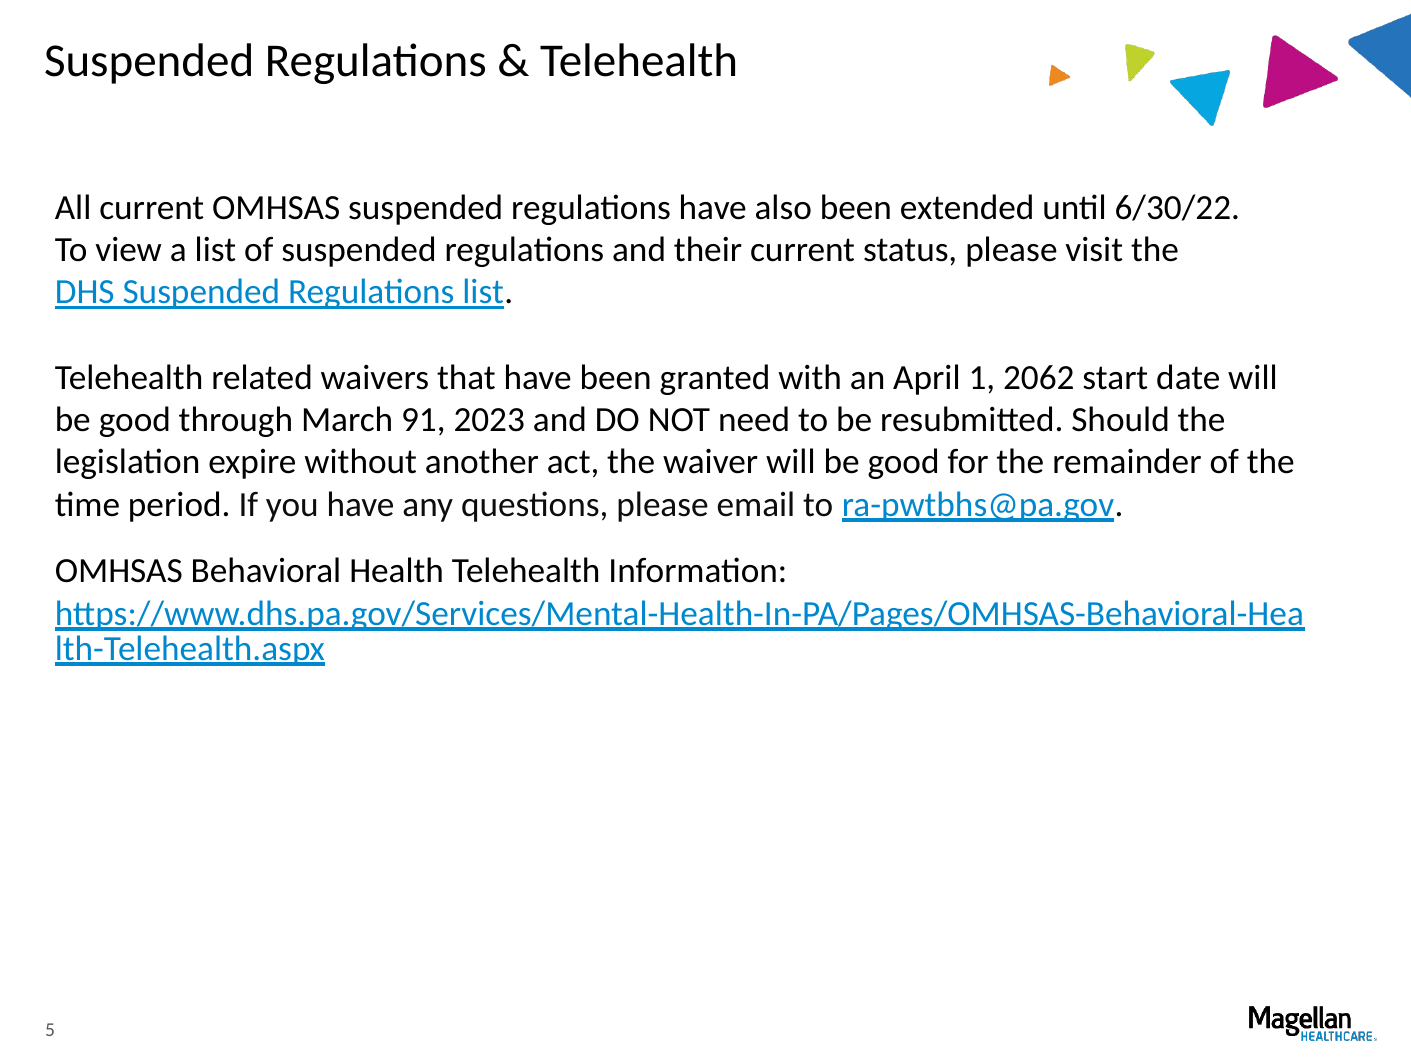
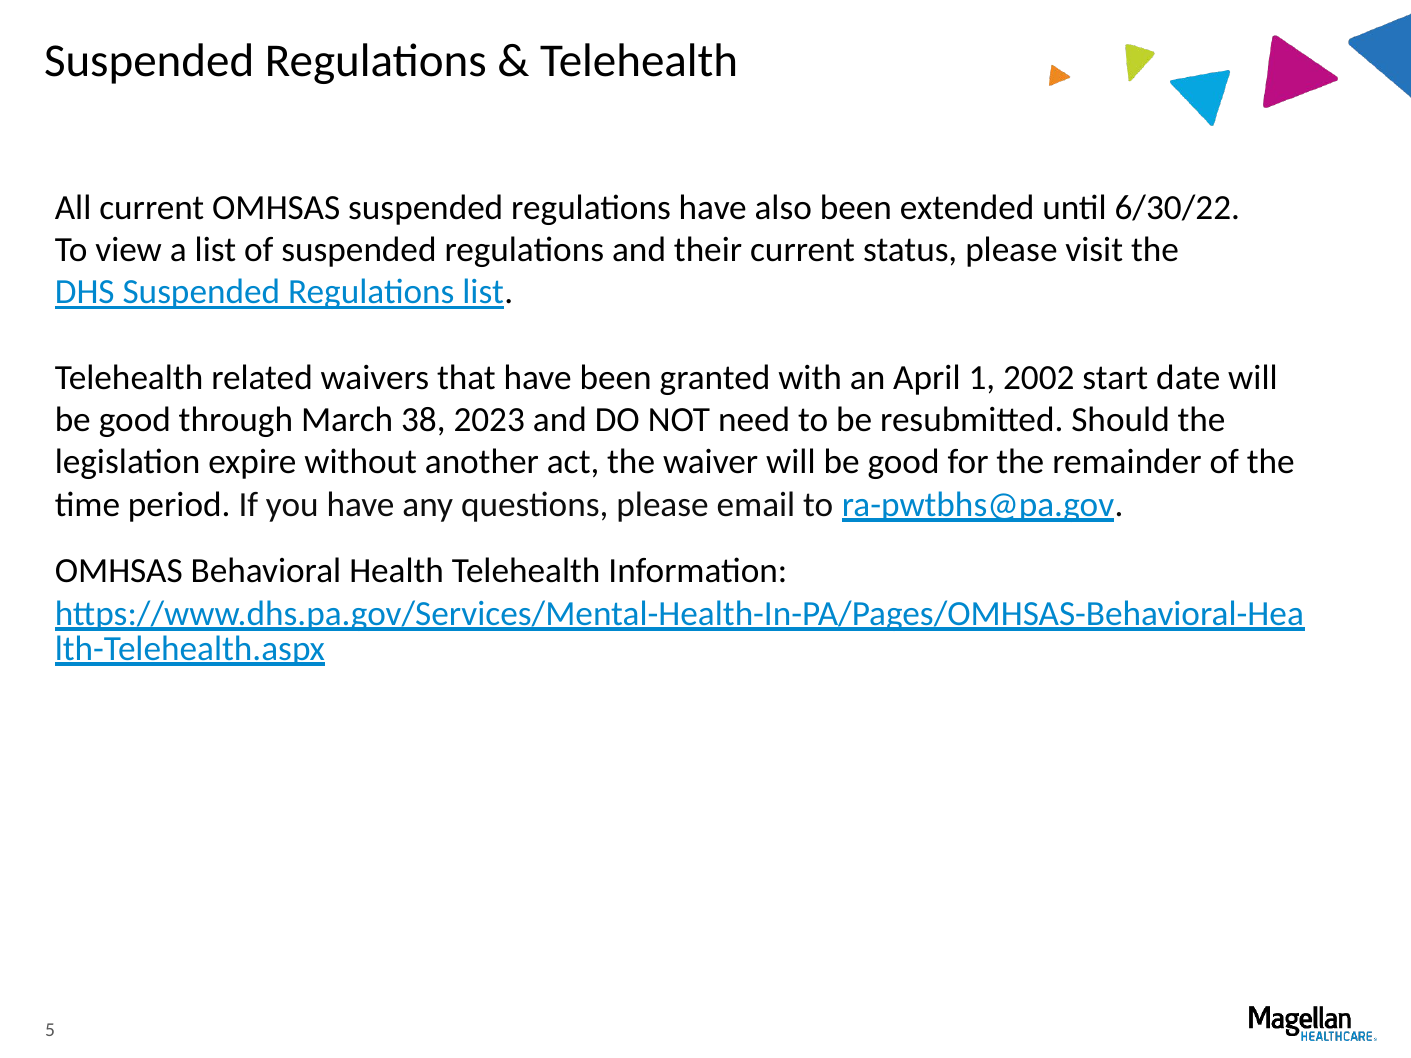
2062: 2062 -> 2002 (1039, 378)
91: 91 -> 38 (423, 420)
